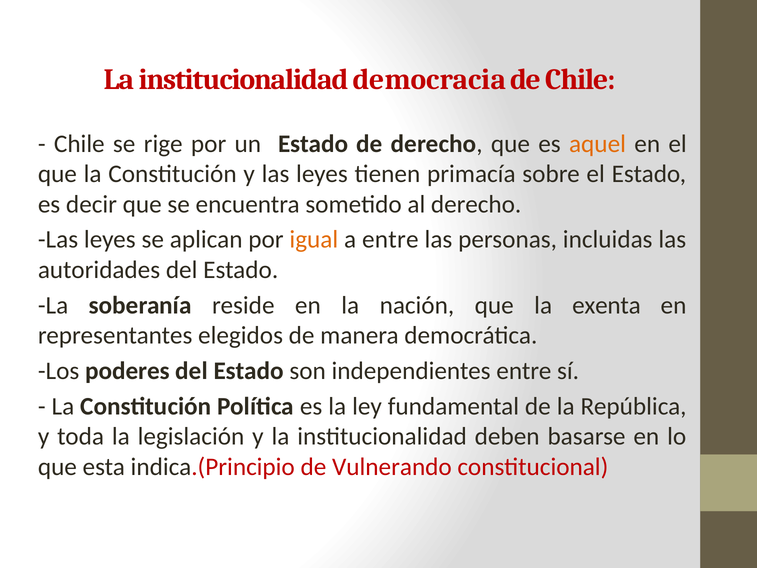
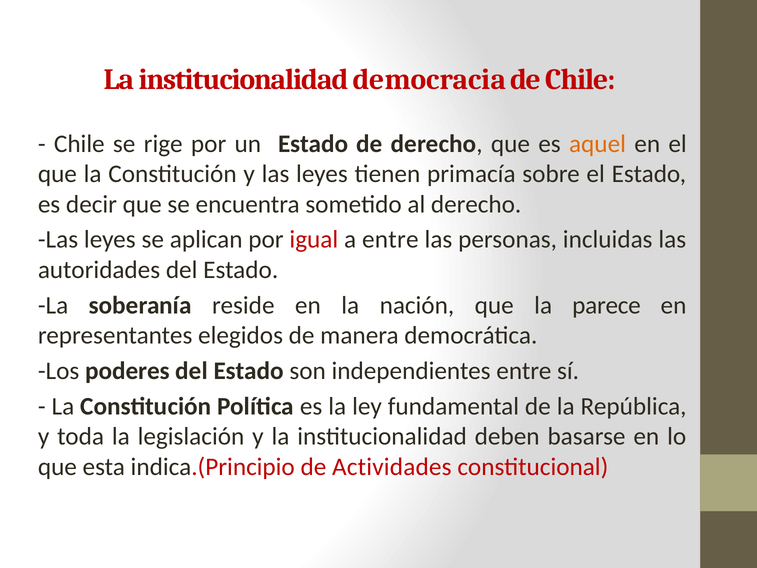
igual colour: orange -> red (314, 239)
exenta: exenta -> parece (606, 305)
Vulnerando: Vulnerando -> Actividades (392, 467)
